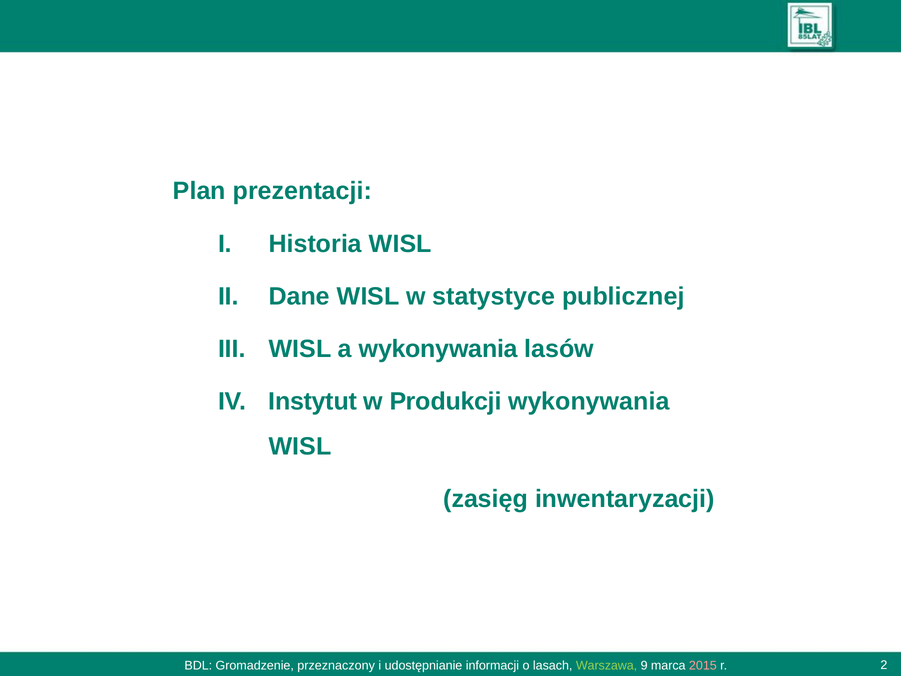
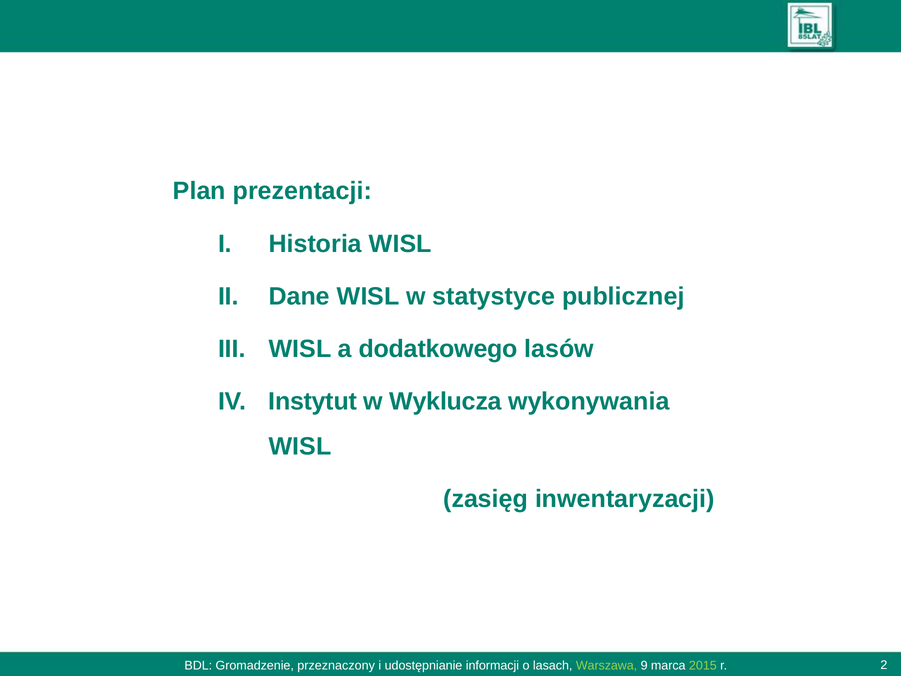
a wykonywania: wykonywania -> dodatkowego (438, 349)
Produkcji: Produkcji -> Wyklucza (446, 401)
2015 colour: pink -> light green (703, 665)
